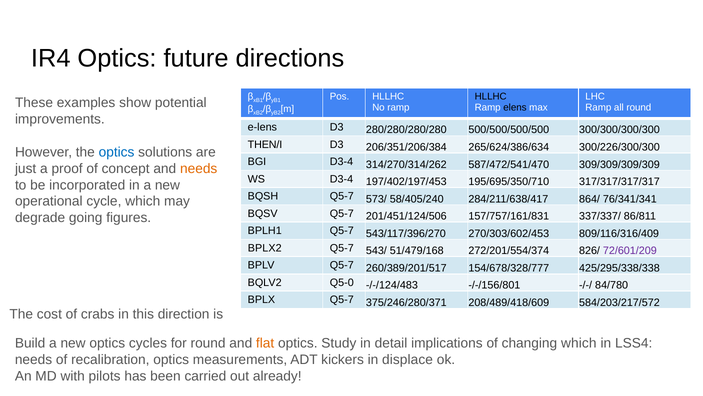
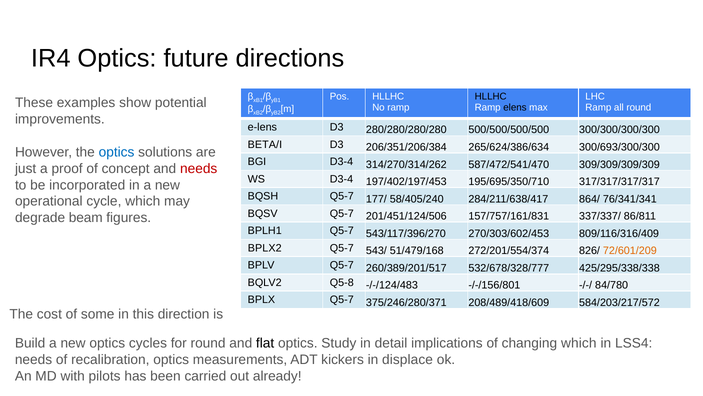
THEN/I: THEN/I -> BETA/I (265, 144)
300/226/300/300: 300/226/300/300 -> 300/693/300/300 (619, 147)
needs colour: orange -> red (199, 168)
573/: 573/ -> 177/ (376, 199)
going: going -> beam (86, 218)
72/601/209 colour: purple -> orange (630, 250)
154/678/328/777: 154/678/328/777 -> 532/678/328/777 (509, 268)
Q5-0: Q5-0 -> Q5-8 (342, 282)
crabs: crabs -> some (98, 314)
flat colour: orange -> black (265, 343)
